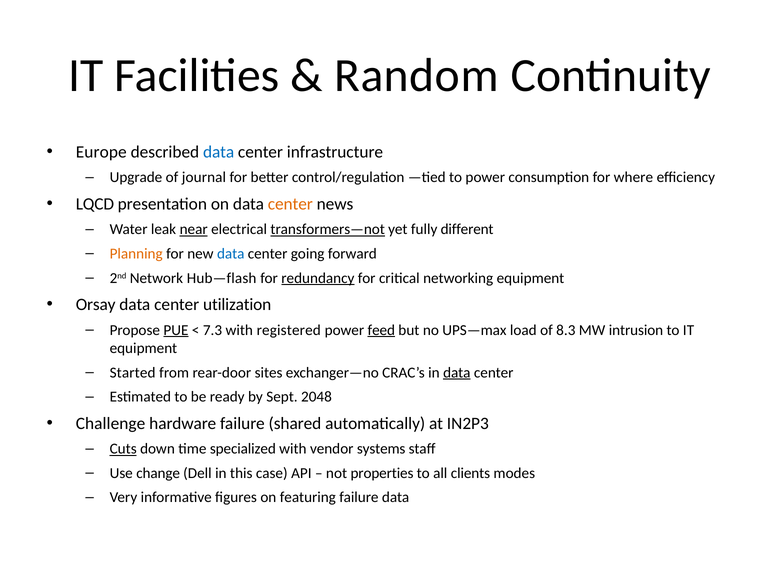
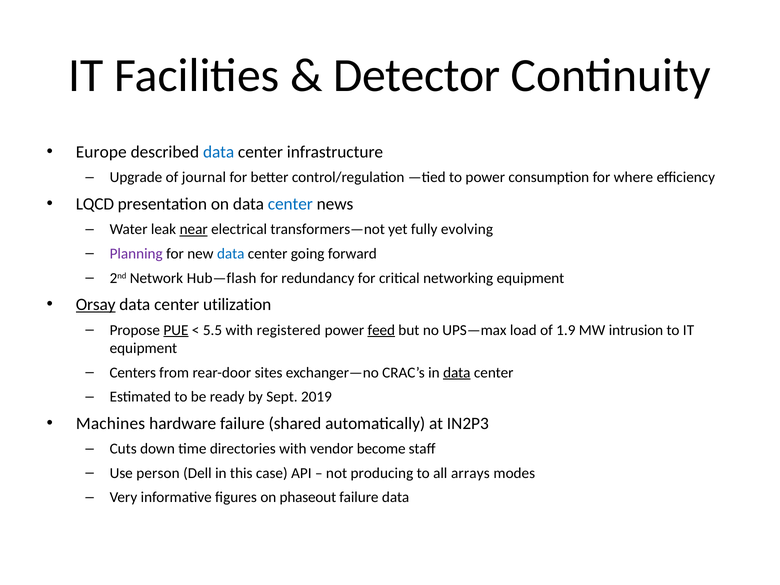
Random: Random -> Detector (417, 76)
center colour: orange -> blue (290, 204)
transformers—not underline: present -> none (328, 229)
different: different -> evolving (467, 229)
Planning colour: orange -> purple (136, 254)
redundancy underline: present -> none (318, 278)
Orsay underline: none -> present (96, 305)
7.3: 7.3 -> 5.5 (212, 330)
8.3: 8.3 -> 1.9 (566, 330)
Started: Started -> Centers (133, 373)
2048: 2048 -> 2019 (316, 397)
Challenge: Challenge -> Machines (110, 423)
Cuts underline: present -> none (123, 449)
specialized: specialized -> directories (243, 449)
systems: systems -> become (381, 449)
change: change -> person (158, 473)
properties: properties -> producing (382, 473)
clients: clients -> arrays (470, 473)
featuring: featuring -> phaseout (308, 497)
